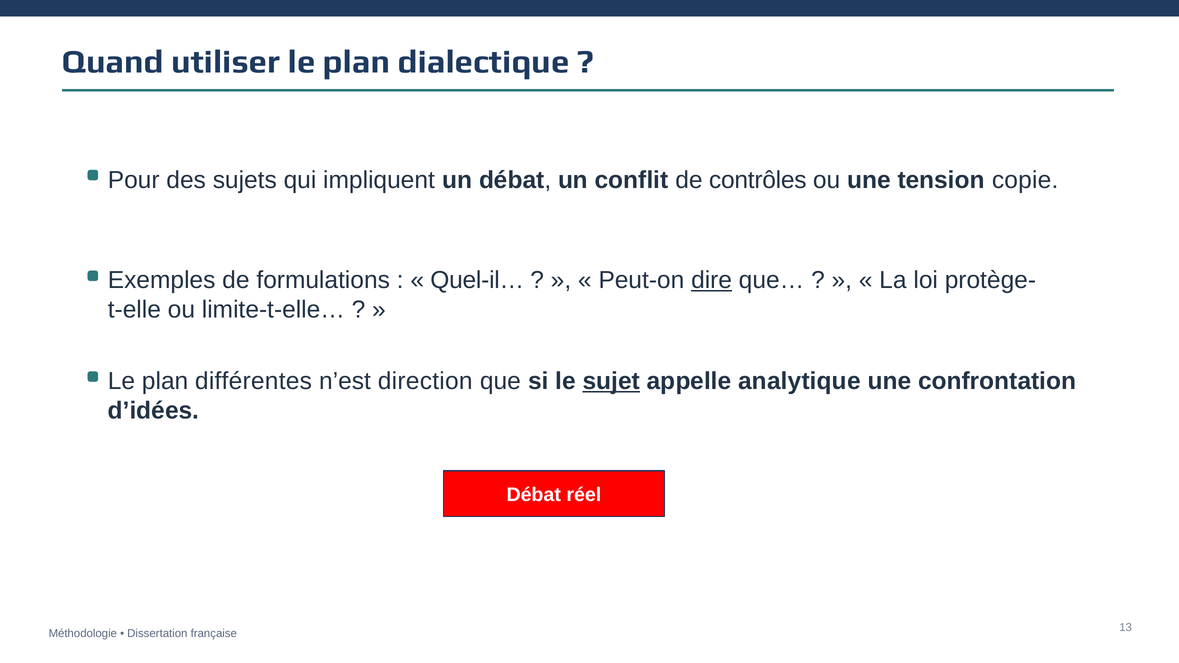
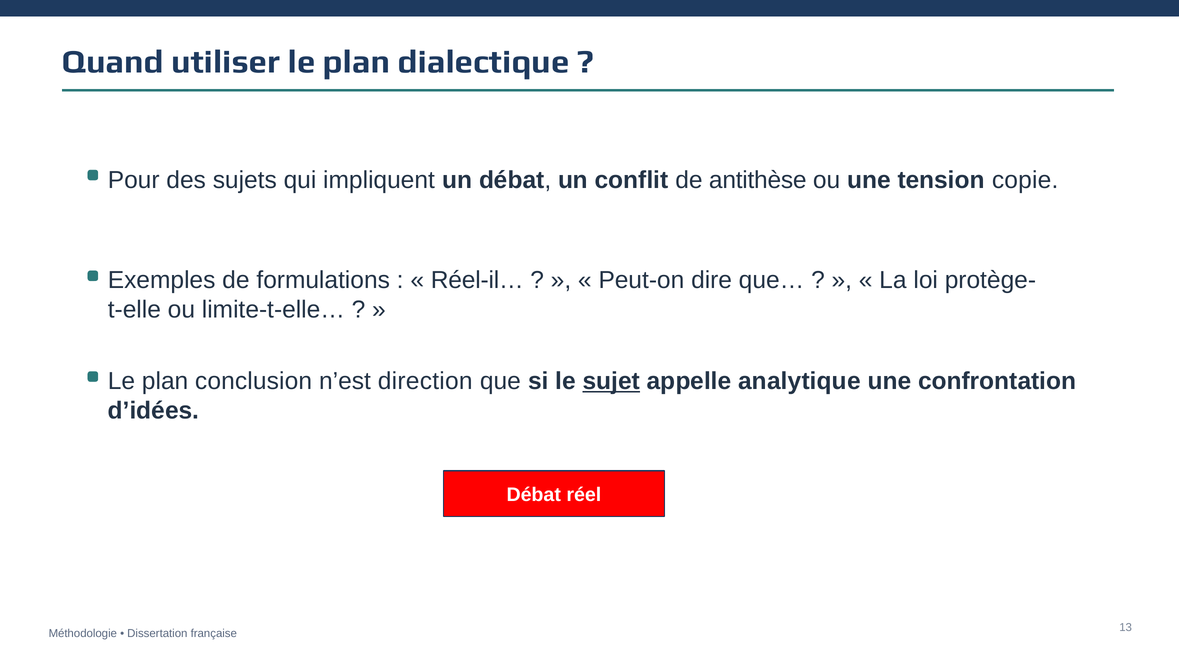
contrôles: contrôles -> antithèse (758, 180)
Quel-il…: Quel-il… -> Réel-il… (477, 280)
dire underline: present -> none (712, 280)
différentes: différentes -> conclusion (254, 381)
